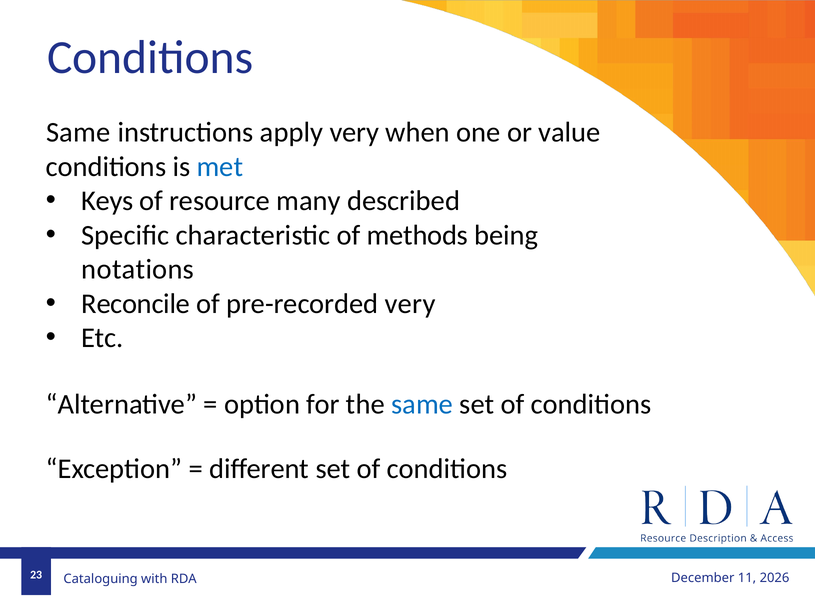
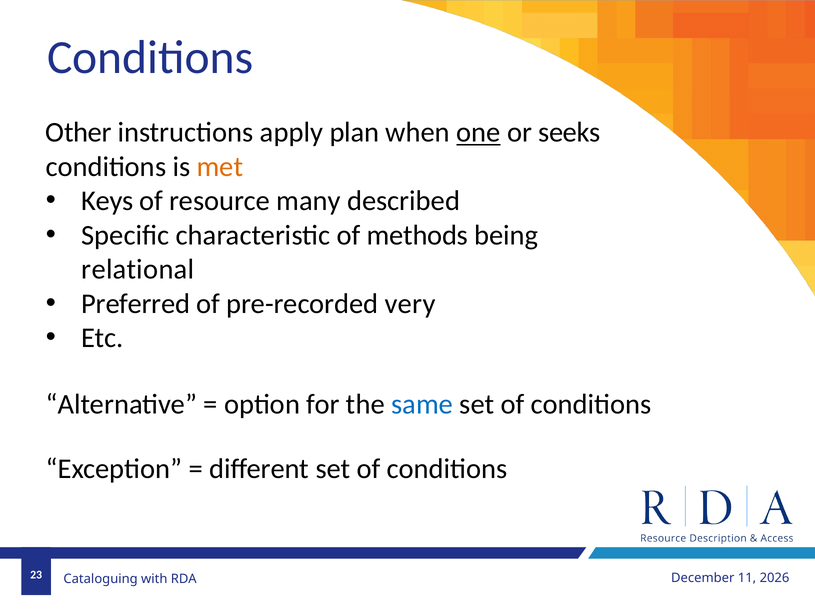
Same: Same -> Other (79, 132)
apply very: very -> plan (354, 132)
one underline: none -> present (478, 132)
value: value -> seeks (569, 132)
met colour: blue -> orange (220, 167)
notations: notations -> relational (138, 269)
Reconcile: Reconcile -> Preferred (136, 304)
